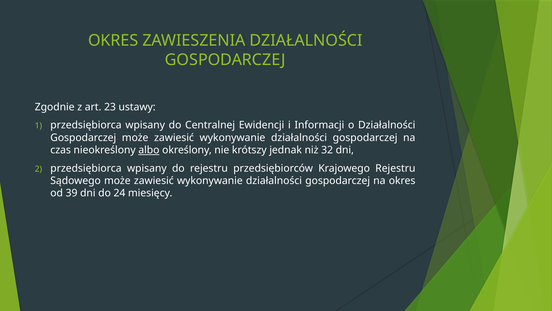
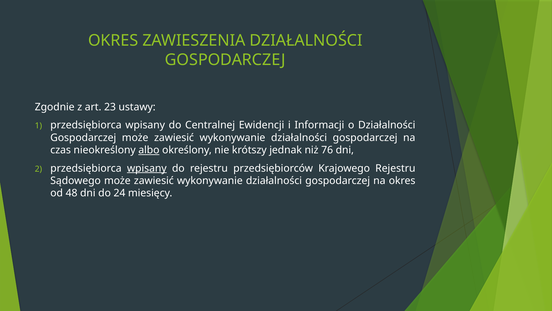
32: 32 -> 76 (327, 150)
wpisany underline: none -> present (147, 168)
39: 39 -> 48 (72, 193)
